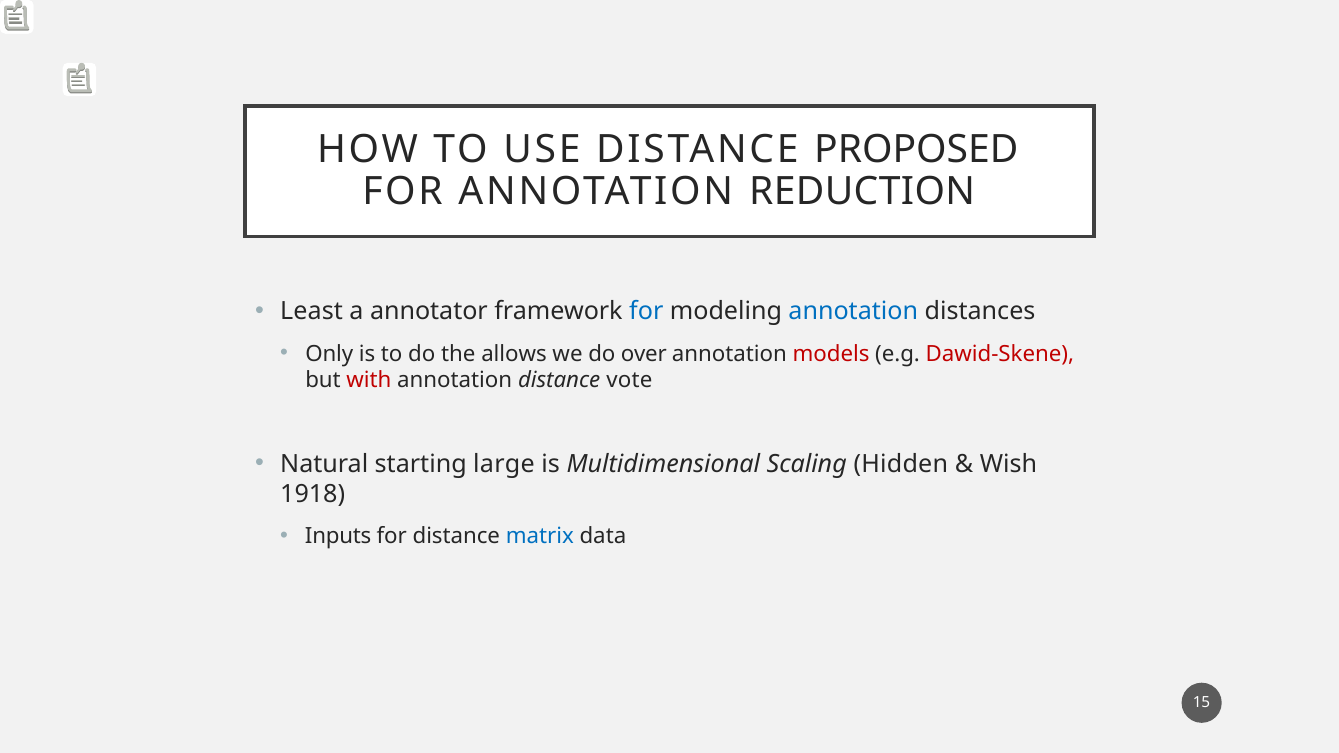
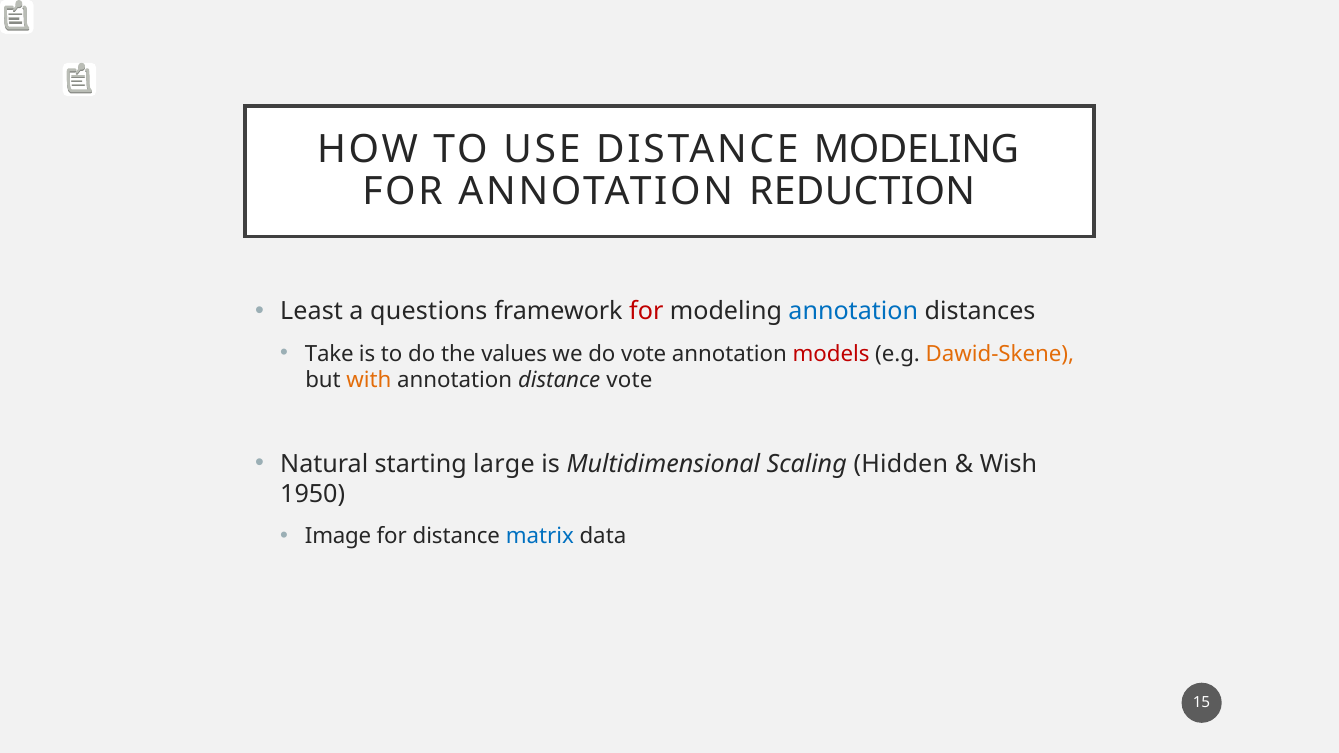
DISTANCE PROPOSED: PROPOSED -> MODELING (916, 150)
annotator: annotator -> questions (429, 312)
for colour: blue -> red (646, 312)
Only: Only -> Take (329, 354)
allows: allows -> values (514, 354)
do over: over -> vote (644, 354)
Dawid-Skene colour: red -> orange (1000, 354)
with colour: red -> orange (369, 381)
1918: 1918 -> 1950 (313, 494)
Inputs: Inputs -> Image (338, 536)
